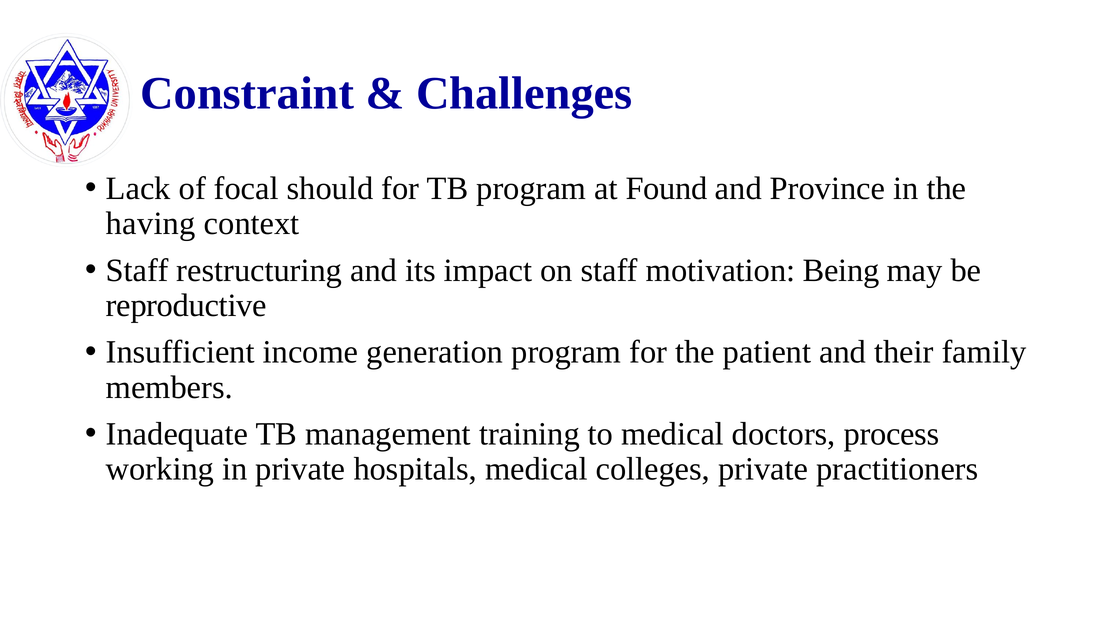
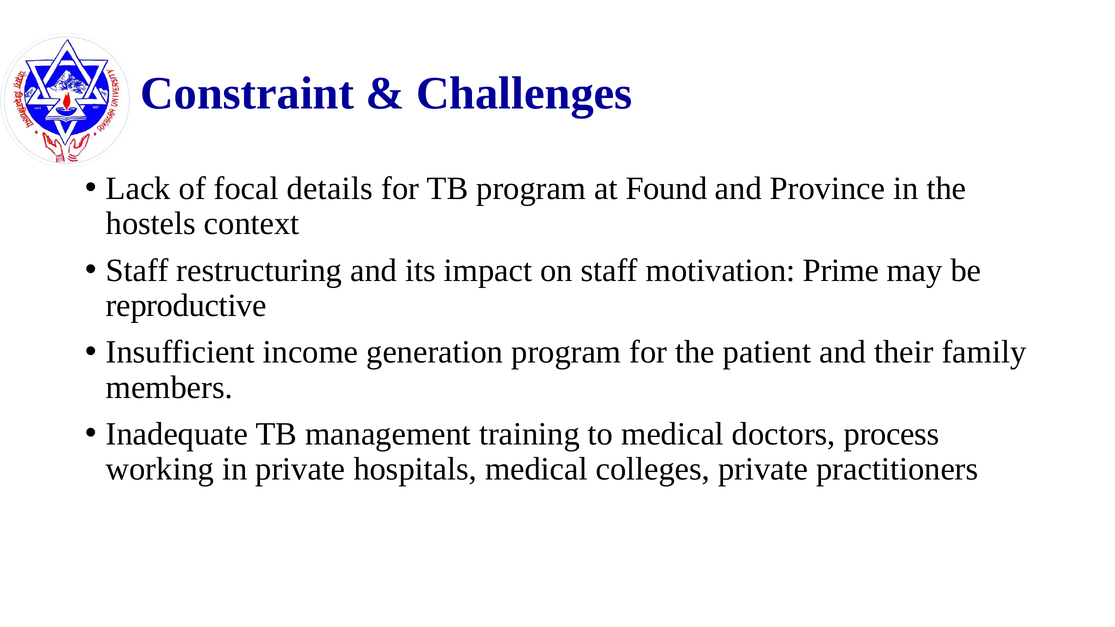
should: should -> details (330, 189)
having: having -> hostels (151, 224)
Being: Being -> Prime (841, 270)
